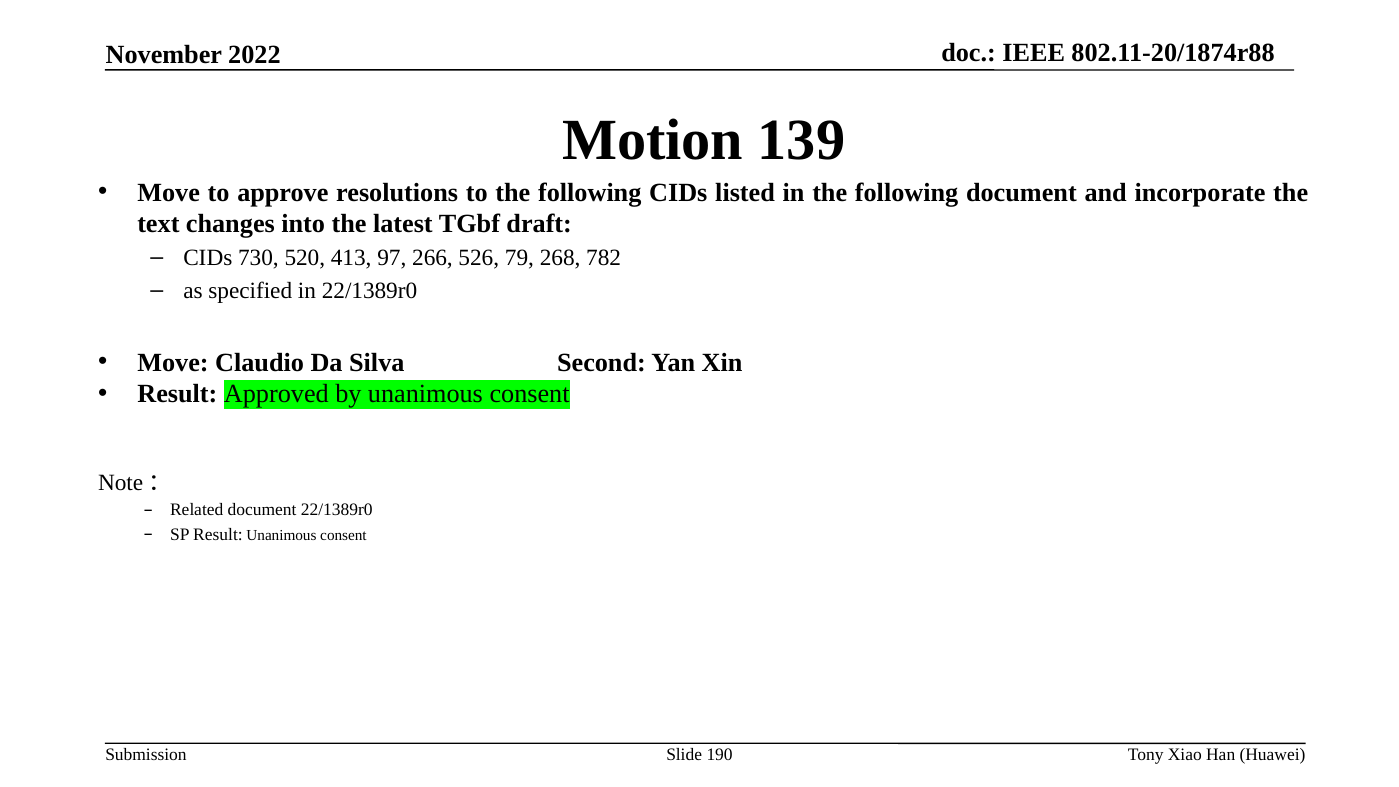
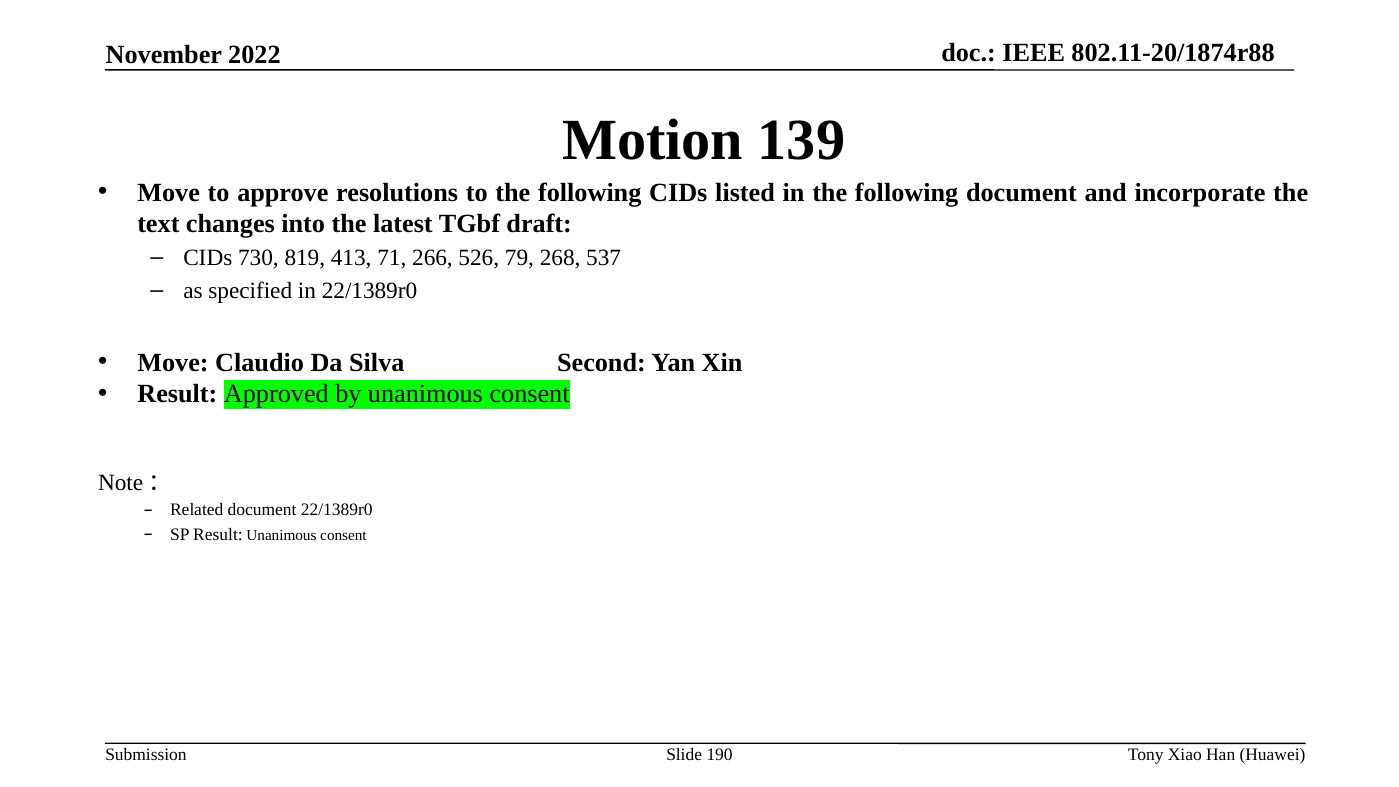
520: 520 -> 819 (305, 258)
97: 97 -> 71 (392, 258)
782: 782 -> 537 (604, 258)
